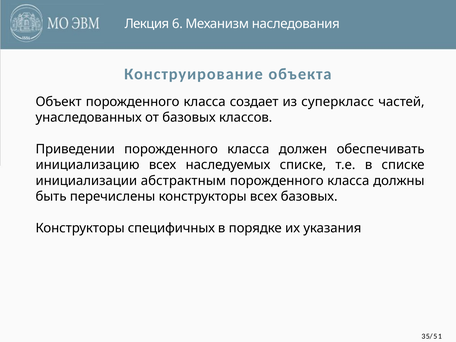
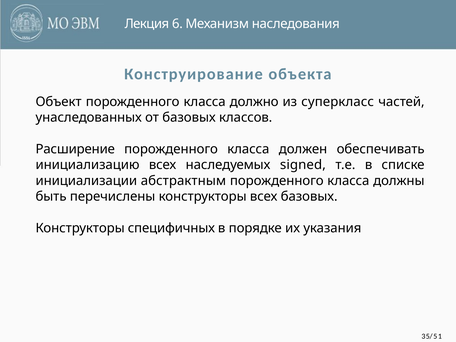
создает: создает -> должно (254, 102)
Приведении: Приведении -> Расширение (75, 149)
наследуемых списке: списке -> signed (303, 165)
